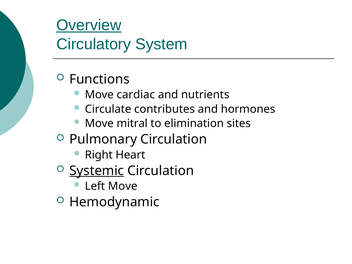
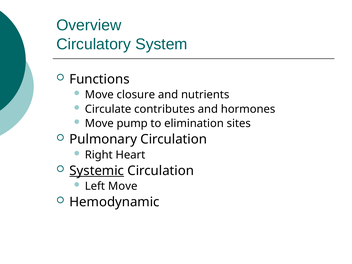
Overview underline: present -> none (89, 25)
cardiac: cardiac -> closure (136, 95)
mitral: mitral -> pump (132, 123)
